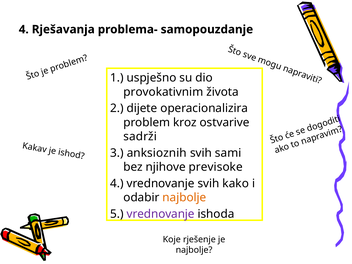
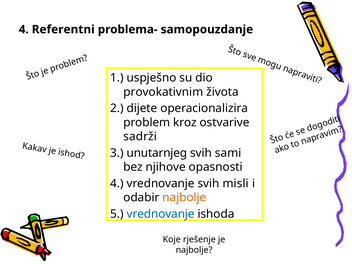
Rješavanja: Rješavanja -> Referentni (63, 29)
anksioznih: anksioznih -> unutarnjeg (157, 153)
previsoke: previsoke -> opasnosti (216, 167)
kako: kako -> misli (236, 183)
vrednovanje colour: purple -> blue (161, 214)
